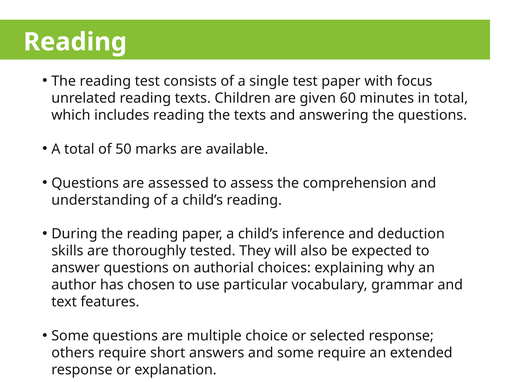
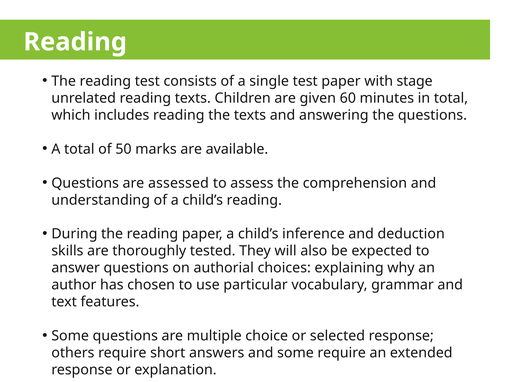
focus: focus -> stage (415, 81)
